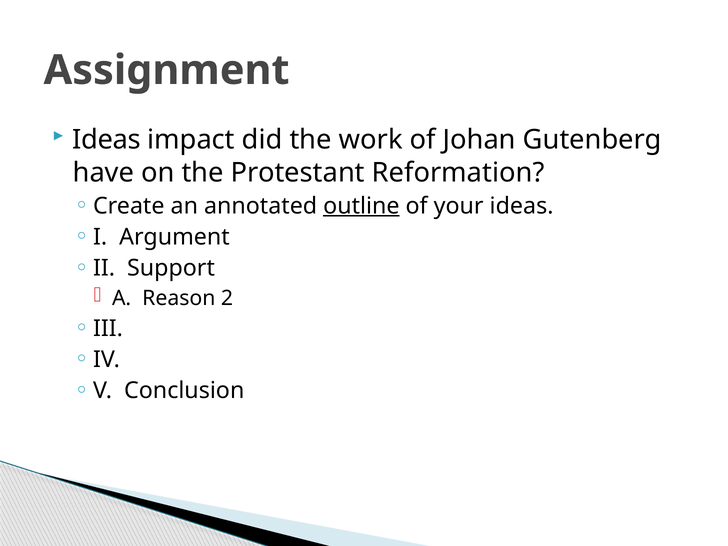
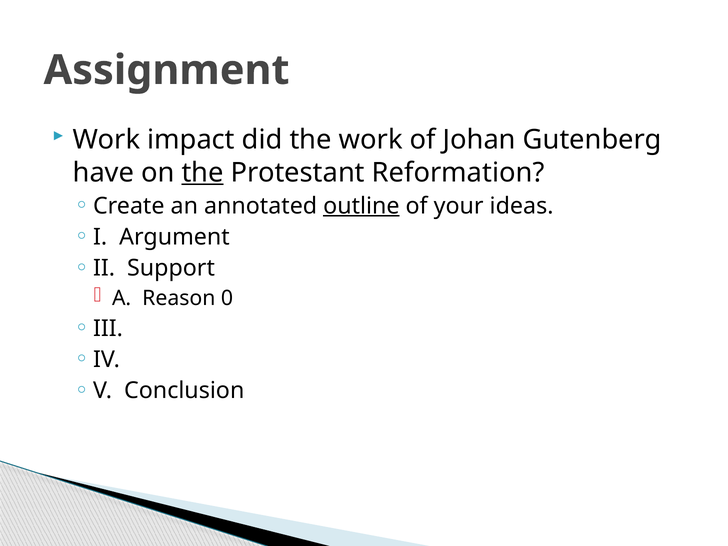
Ideas: Ideas -> Work (106, 140)
the underline: none -> present (203, 173)
2: 2 -> 0 (227, 298)
